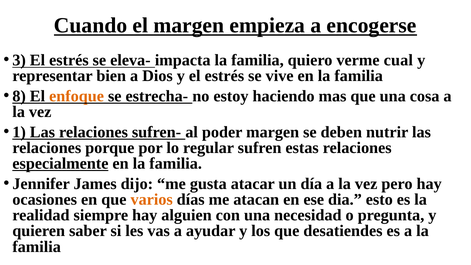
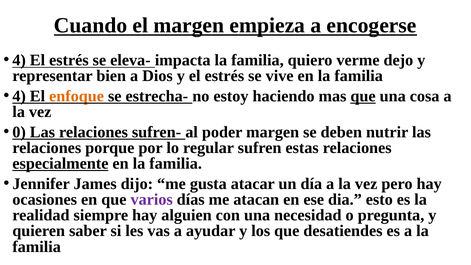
3: 3 -> 4 (19, 60)
cual: cual -> dejo (398, 60)
8: 8 -> 4 (19, 96)
que underline: none -> present (363, 96)
1: 1 -> 0 (19, 132)
varios colour: orange -> purple (152, 199)
